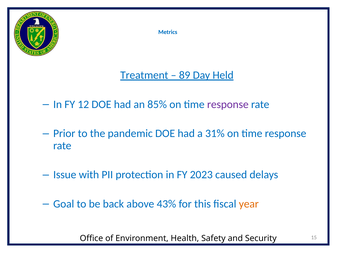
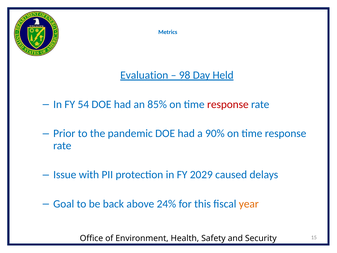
Treatment: Treatment -> Evaluation (144, 75)
89: 89 -> 98 (185, 75)
12: 12 -> 54 (83, 104)
response colour: purple -> red (228, 104)
31%: 31% -> 90% (215, 133)
2023: 2023 -> 2029 (201, 175)
43%: 43% -> 24% (166, 204)
